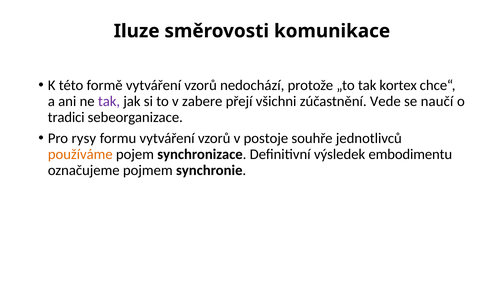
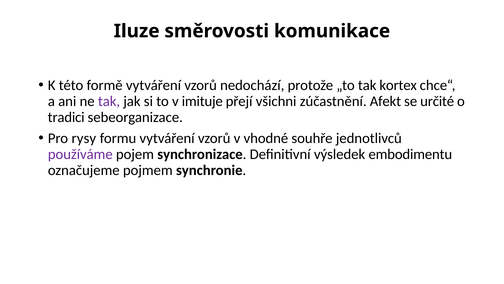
zabere: zabere -> imituje (202, 101)
Vede: Vede -> Afekt (385, 101)
naučí: naučí -> určité (437, 101)
postoje: postoje -> vhodné (266, 138)
používáme colour: orange -> purple (80, 154)
